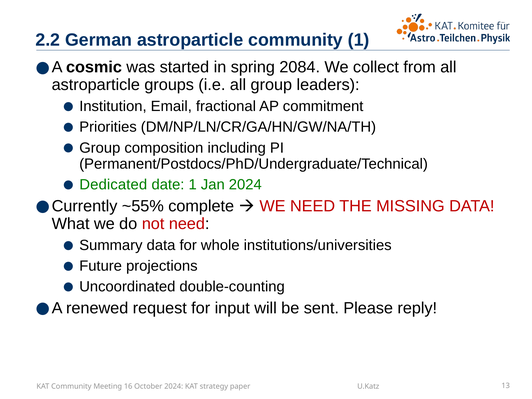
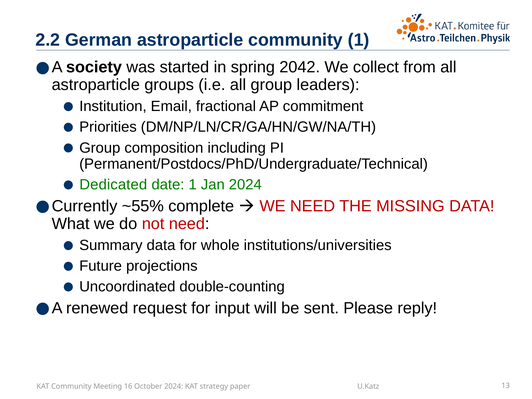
cosmic: cosmic -> society (94, 67)
2084: 2084 -> 2042 (300, 67)
